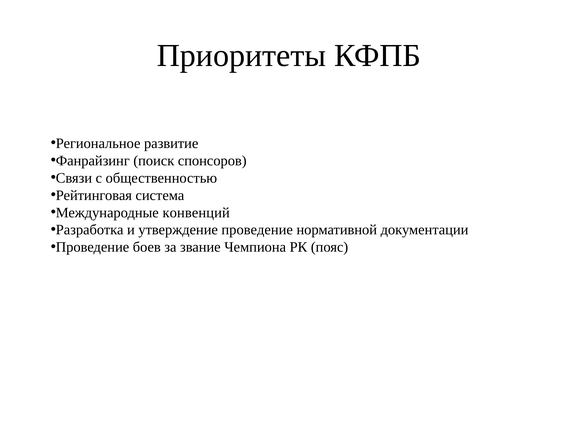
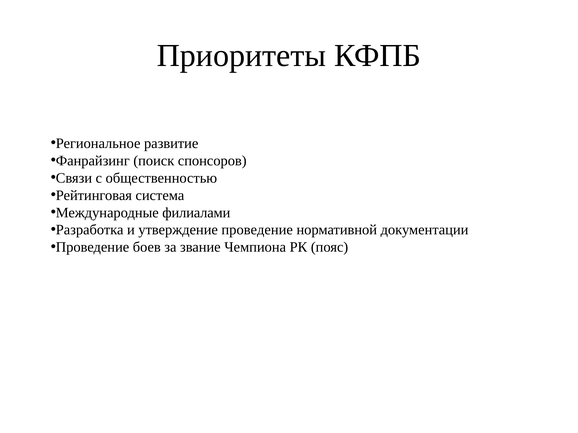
конвенций: конвенций -> филиалами (196, 213)
